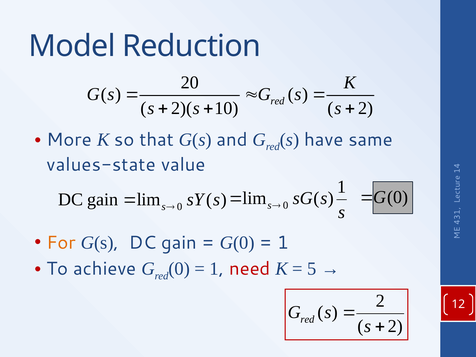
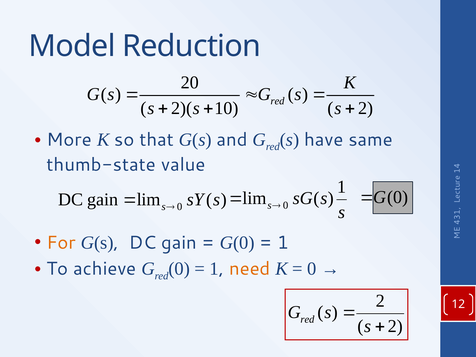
values-state: values-state -> thumb-state (101, 165)
need colour: red -> orange (250, 269)
5: 5 -> 0 (312, 269)
